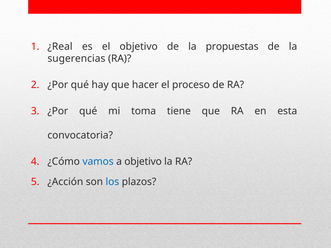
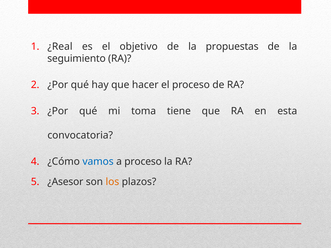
sugerencias: sugerencias -> seguimiento (77, 59)
a objetivo: objetivo -> proceso (143, 162)
¿Acción: ¿Acción -> ¿Asesor (65, 182)
los colour: blue -> orange (112, 182)
